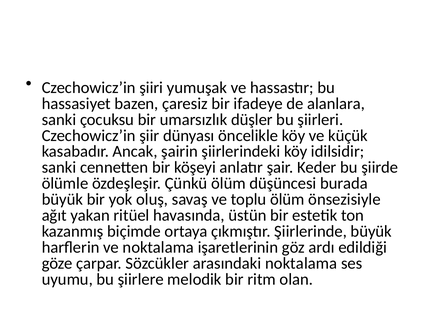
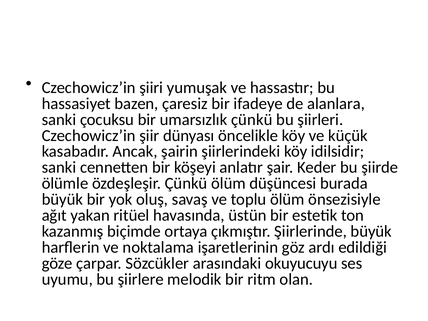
umarsızlık düşler: düşler -> çünkü (252, 120)
arasındaki noktalama: noktalama -> okuyucuyu (301, 263)
